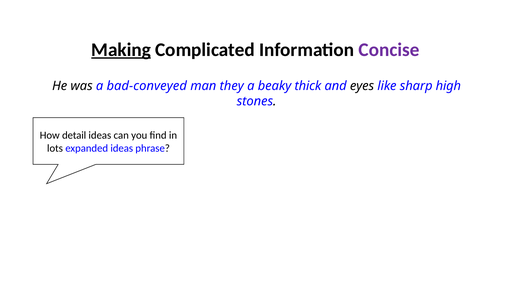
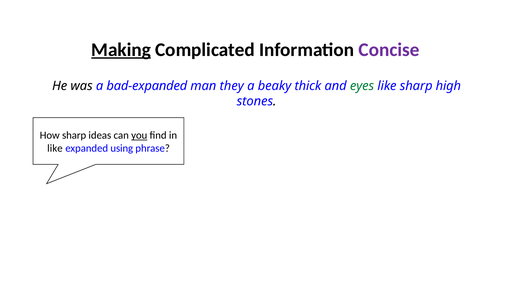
bad-conveyed: bad-conveyed -> bad-expanded (147, 86)
eyes colour: black -> green (362, 86)
How detail: detail -> sharp (74, 135)
you underline: none -> present (139, 135)
lots: lots -> like (55, 148)
expanded ideas: ideas -> using (122, 148)
